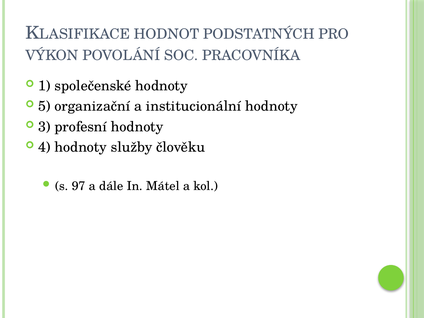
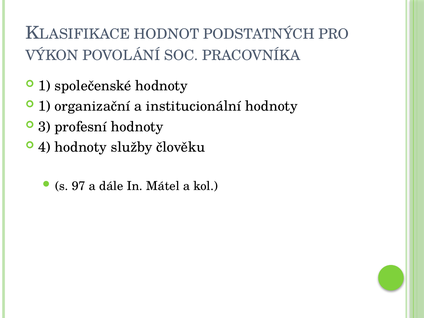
5: 5 -> 1 (44, 106)
